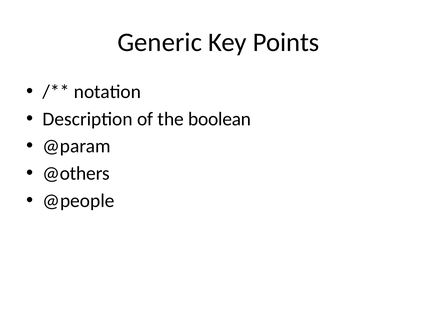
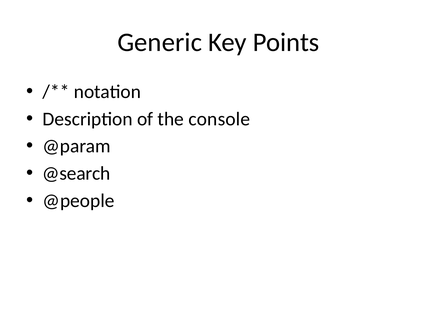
boolean: boolean -> console (219, 119)
@others: @others -> @search (76, 173)
